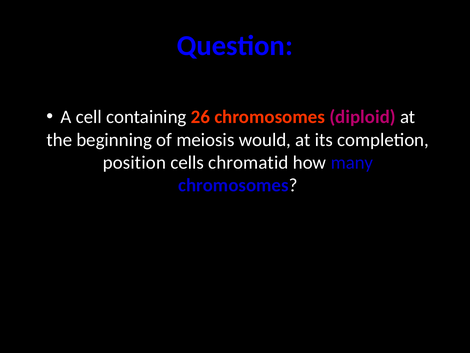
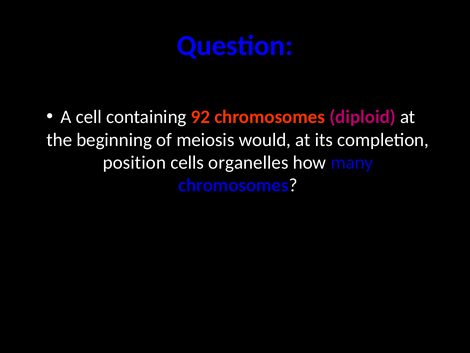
26: 26 -> 92 (201, 117)
chromatid: chromatid -> organelles (248, 162)
